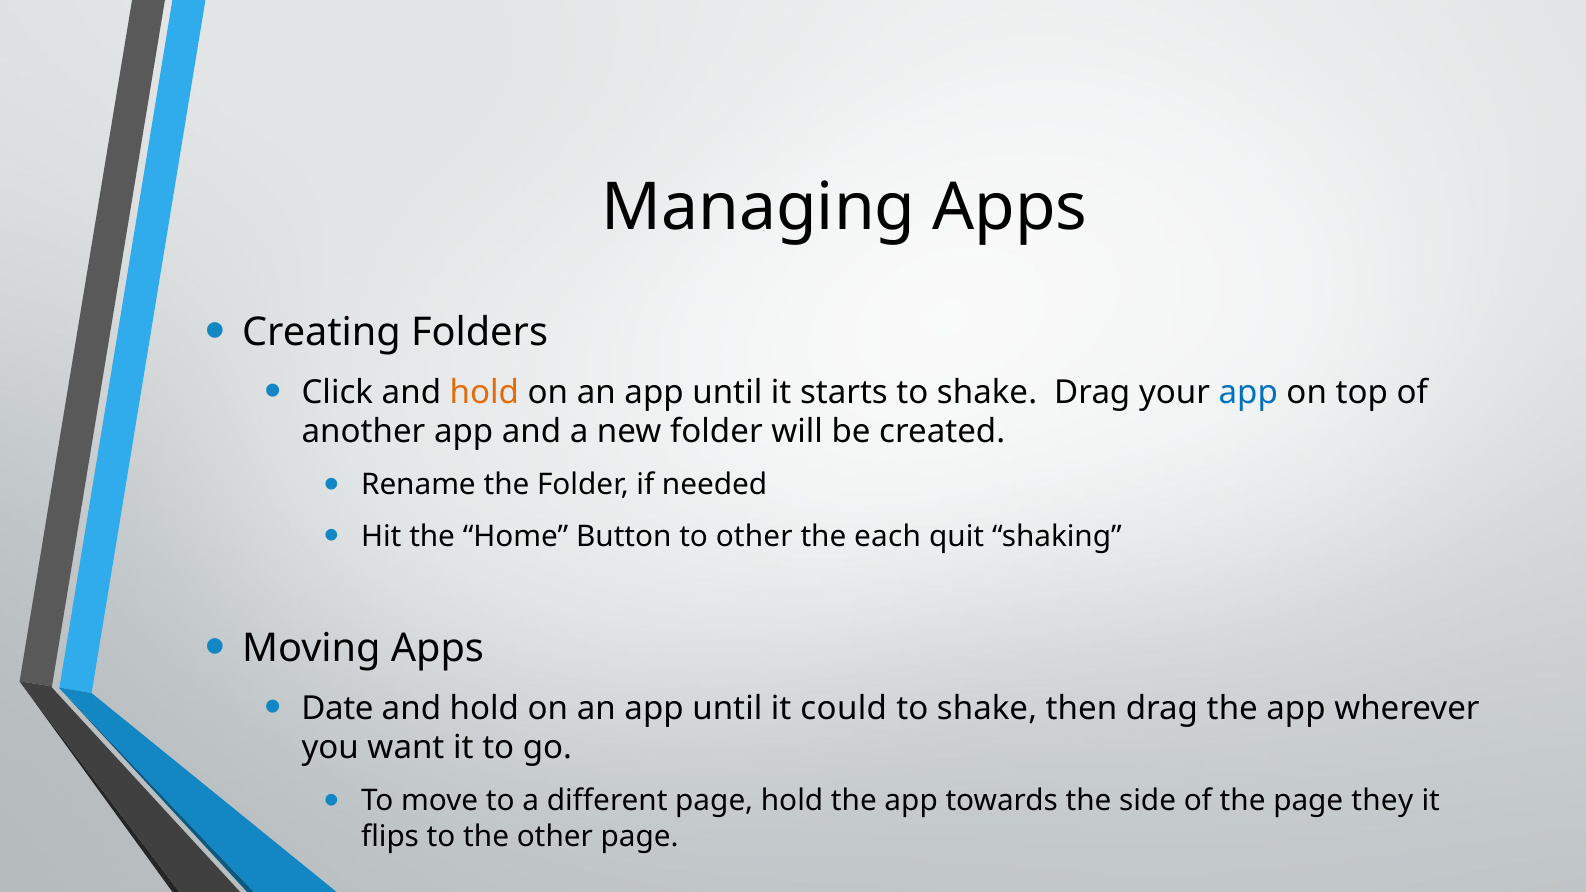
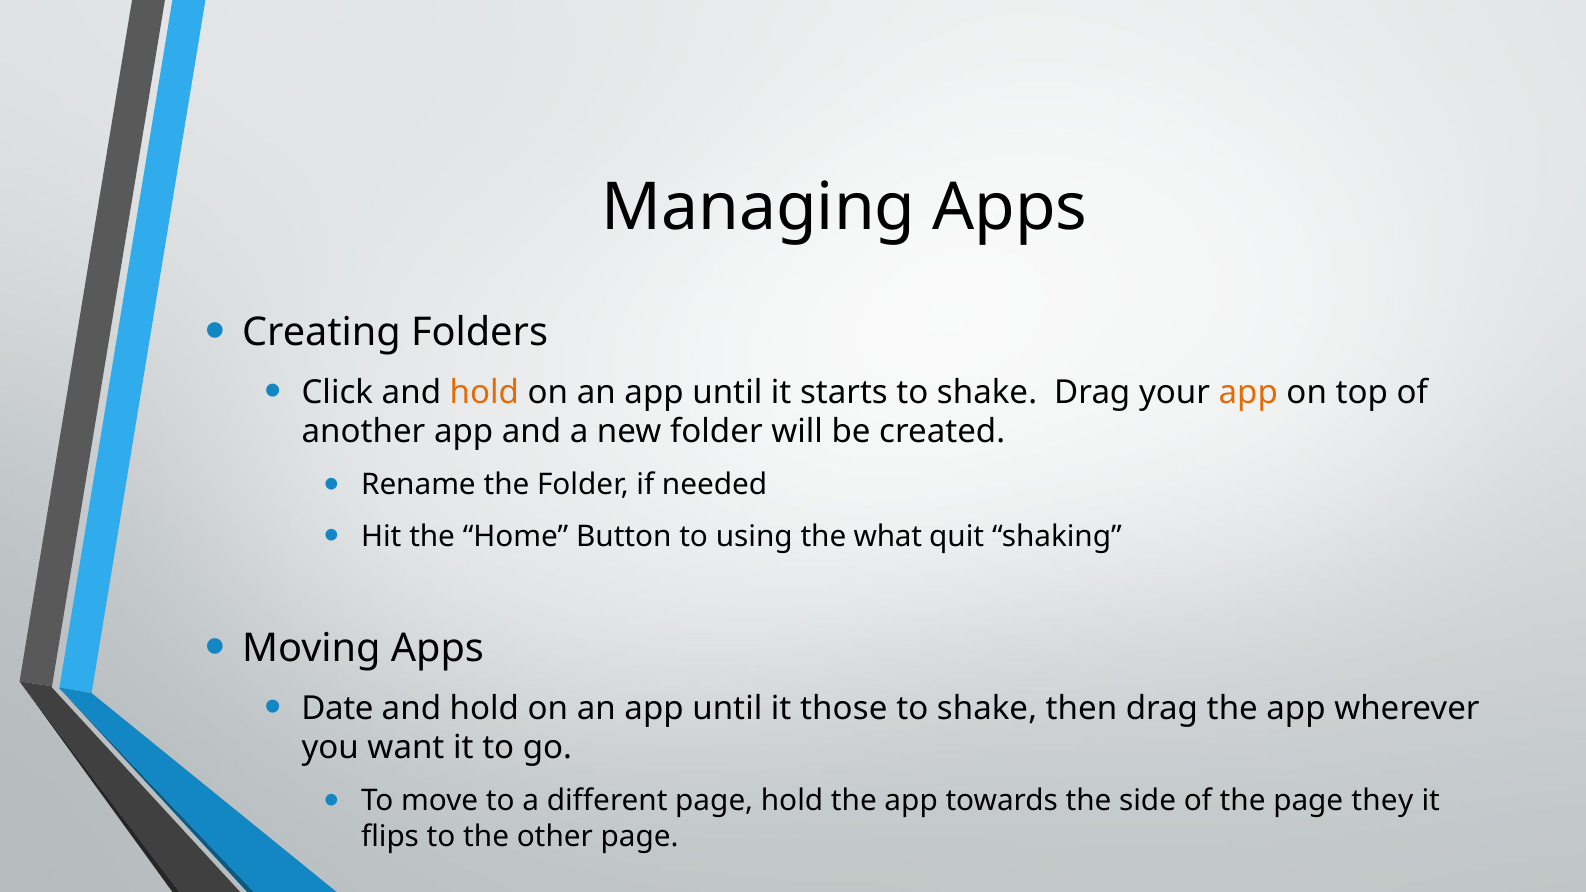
app colour: blue -> orange (1248, 392)
to other: other -> using (754, 537)
each: each -> what (888, 537)
could: could -> those (844, 708)
